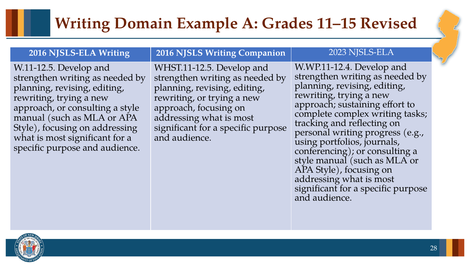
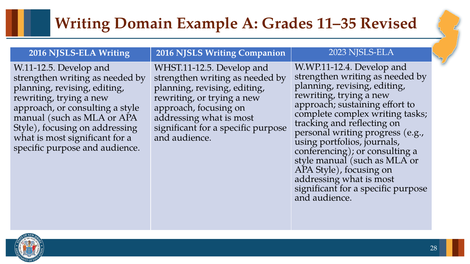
11–15: 11–15 -> 11–35 (337, 23)
